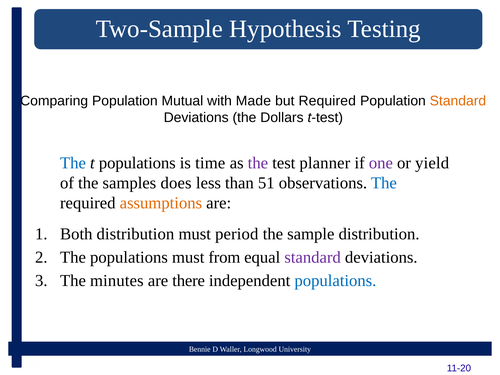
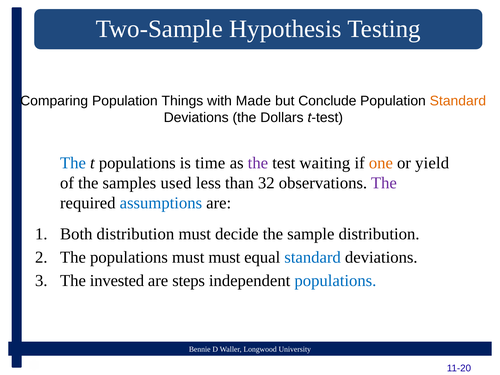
Mutual: Mutual -> Things (182, 101)
but Required: Required -> Conclude (327, 101)
planner: planner -> waiting (325, 163)
one colour: purple -> orange (381, 163)
does: does -> used (176, 183)
51: 51 -> 32 (266, 183)
The colour: blue -> purple (384, 183)
assumptions colour: orange -> blue (161, 203)
period: period -> decide (237, 234)
must from: from -> must (224, 257)
standard colour: purple -> blue (313, 257)
minutes: minutes -> invested (117, 281)
there: there -> steps (189, 281)
